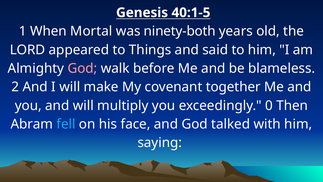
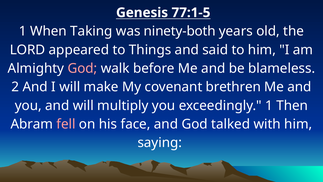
40:1-5: 40:1-5 -> 77:1-5 (191, 13)
Mortal: Mortal -> Taking (91, 31)
together: together -> brethren (233, 87)
exceedingly 0: 0 -> 1 (269, 105)
fell colour: light blue -> pink (66, 124)
